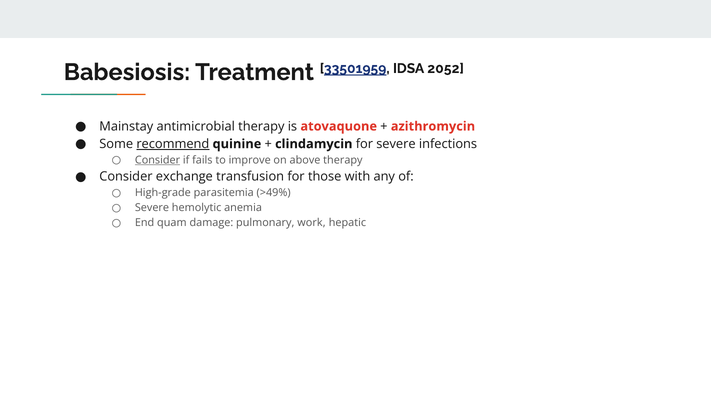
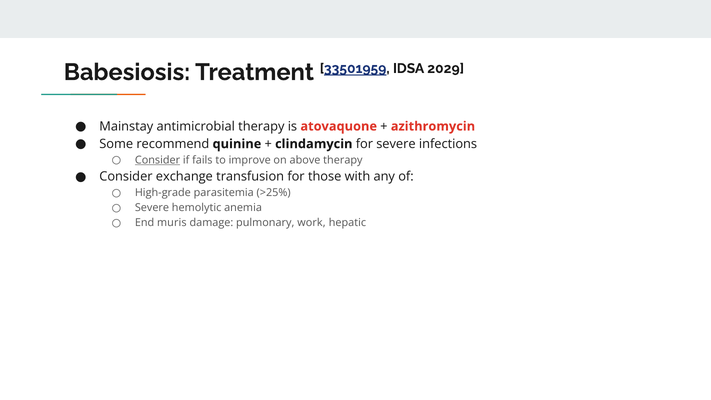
2052: 2052 -> 2029 (446, 68)
recommend underline: present -> none (173, 144)
>49%: >49% -> >25% (274, 193)
quam: quam -> muris (172, 223)
